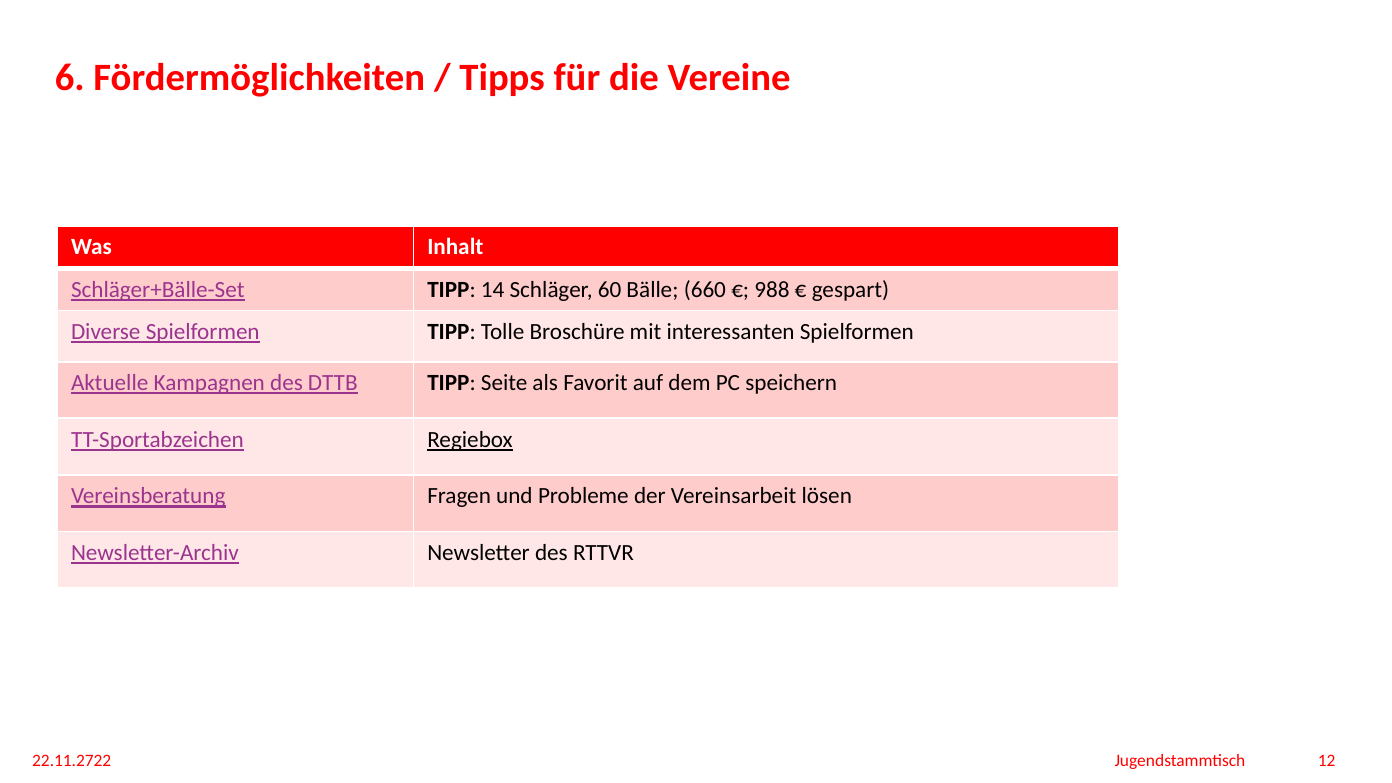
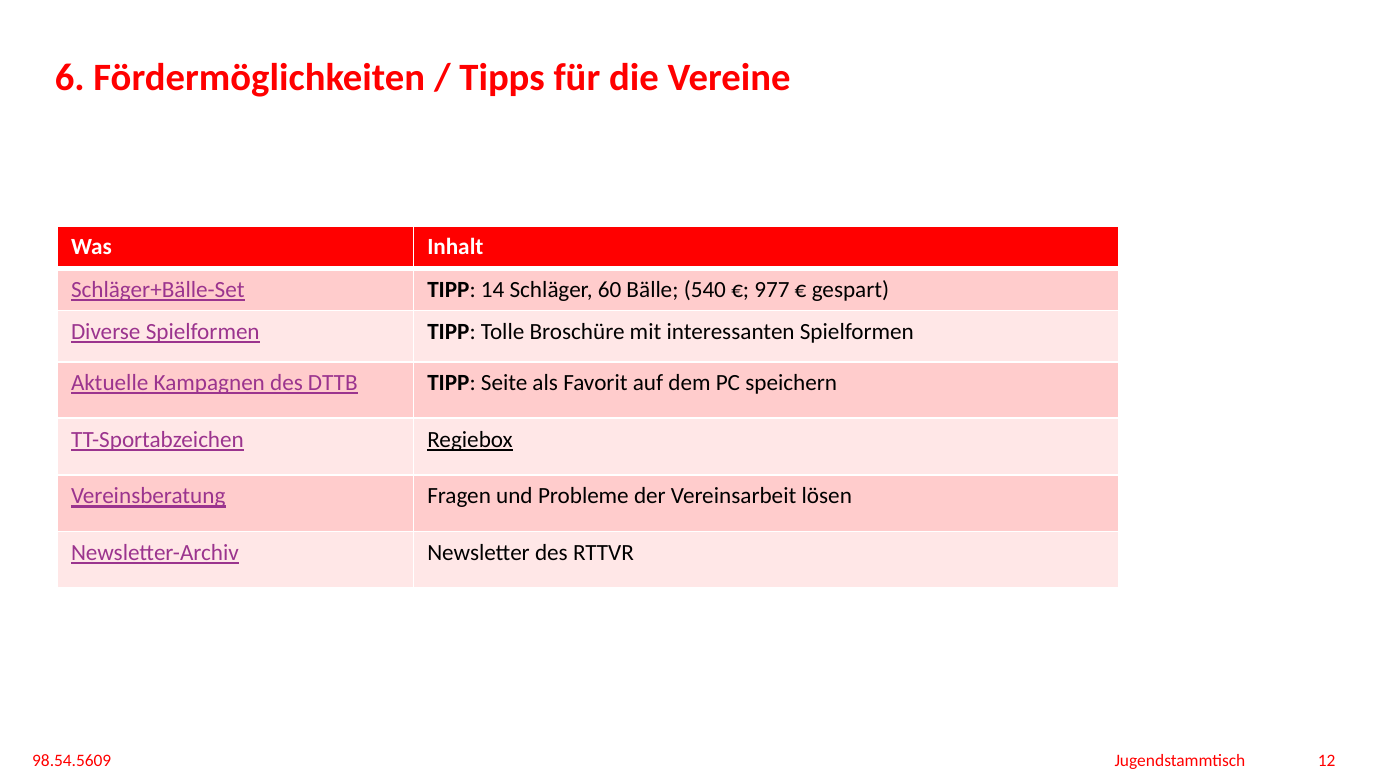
660: 660 -> 540 (705, 290)
988: 988 -> 977 (772, 290)
22.11.2722: 22.11.2722 -> 98.54.5609 (72, 761)
